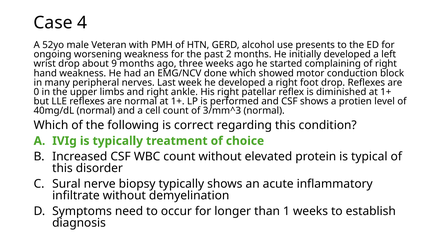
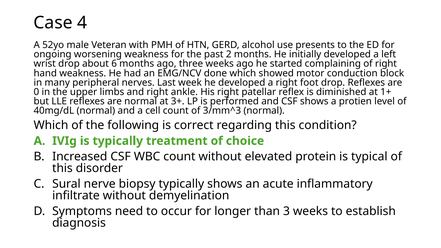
9: 9 -> 6 (114, 64)
normal at 1+: 1+ -> 3+ (178, 101)
1: 1 -> 3 (286, 211)
